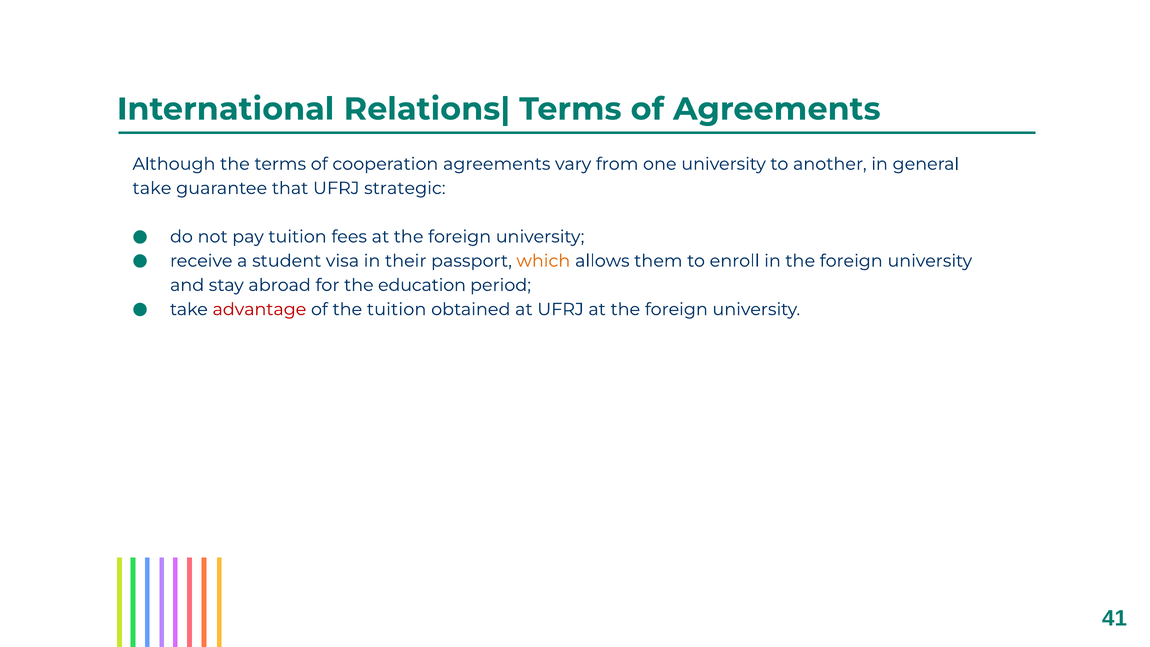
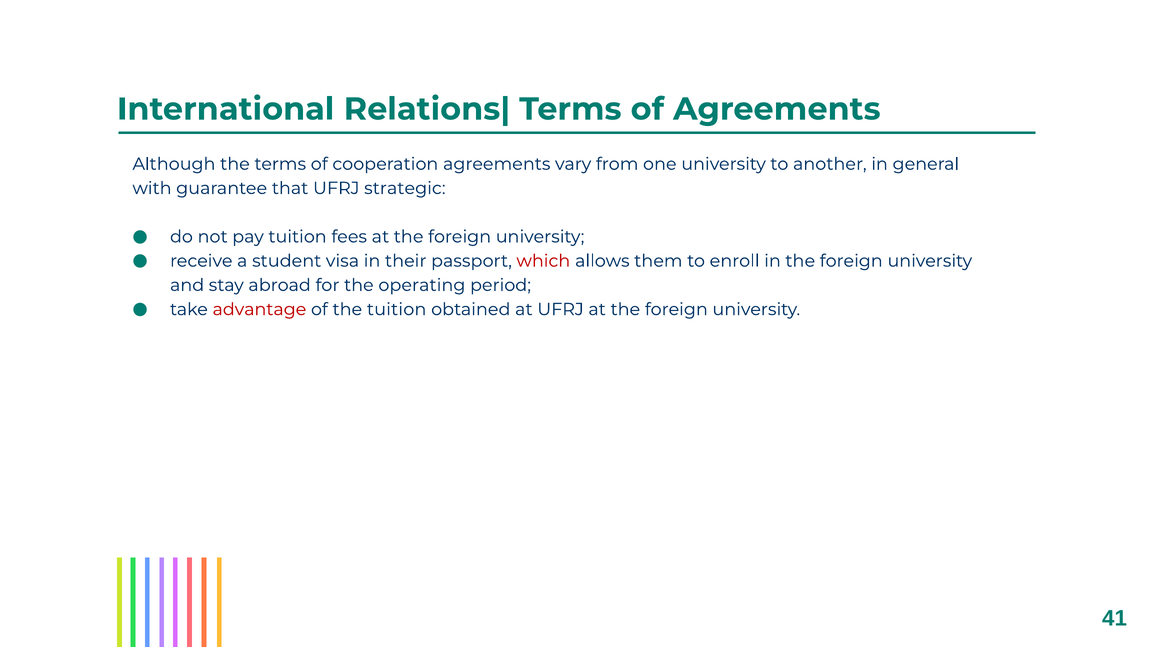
take: take -> with (152, 188)
which colour: orange -> red (543, 261)
education: education -> operating (422, 285)
